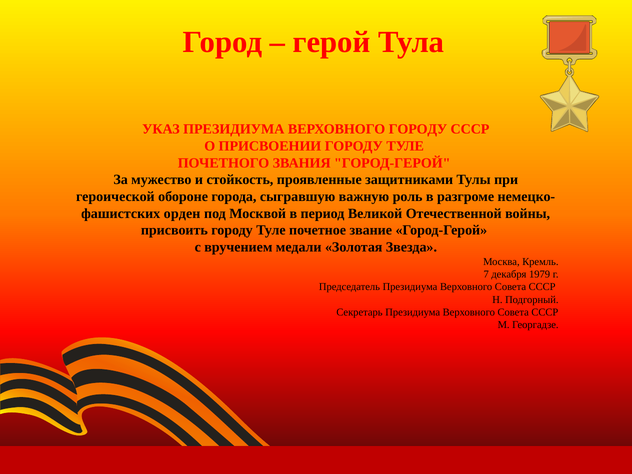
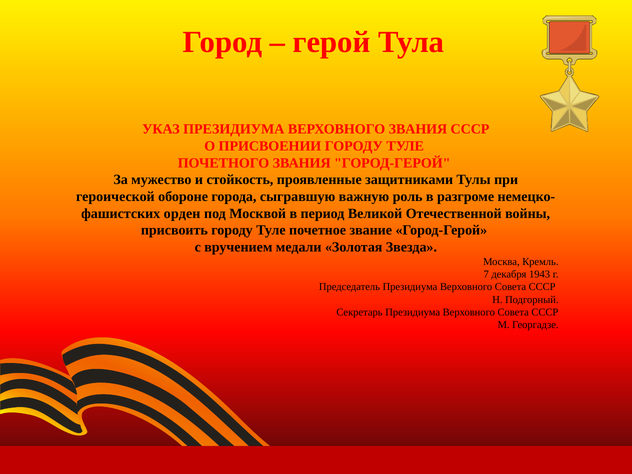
ВЕРХОВНОГО ГОРОДУ: ГОРОДУ -> ЗВАНИЯ (418, 129)
1979: 1979 -> 1943 (540, 274)
